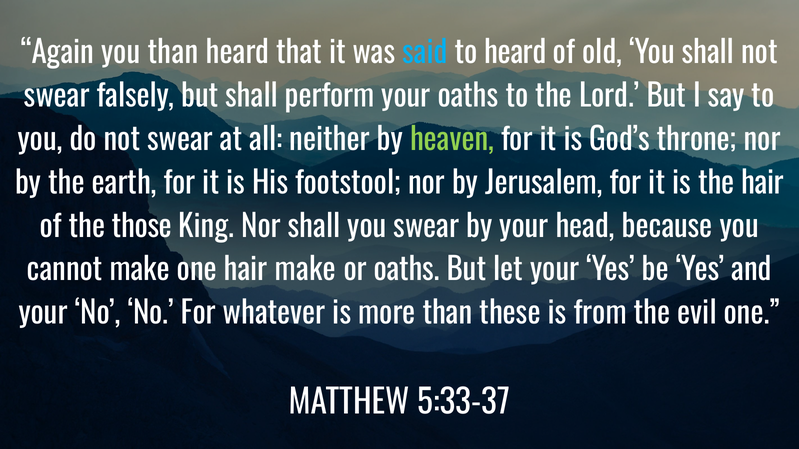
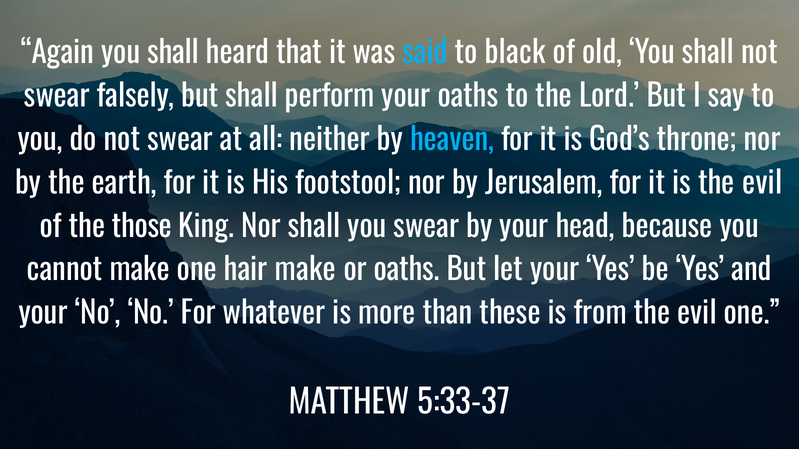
Again you than: than -> shall (173, 53)
to heard: heard -> black (515, 53)
heaven colour: light green -> light blue (452, 140)
is the hair: hair -> evil (762, 184)
